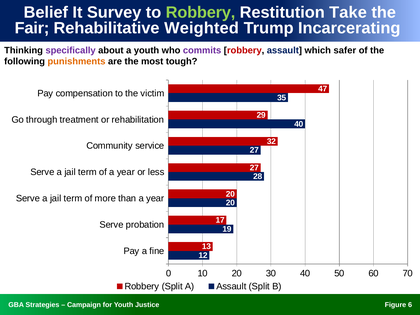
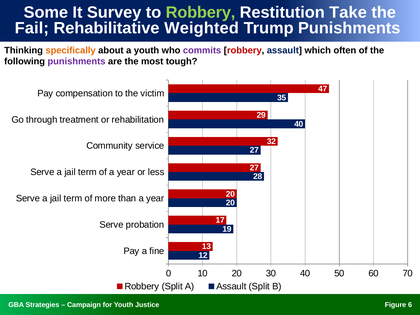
Belief: Belief -> Some (46, 12)
Fair: Fair -> Fail (32, 28)
Trump Incarcerating: Incarcerating -> Punishments (349, 28)
specifically colour: purple -> orange (71, 50)
safer: safer -> often (345, 50)
punishments colour: orange -> purple (77, 62)
